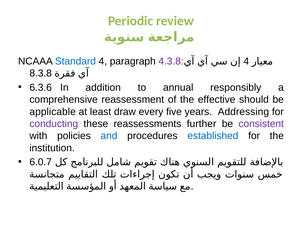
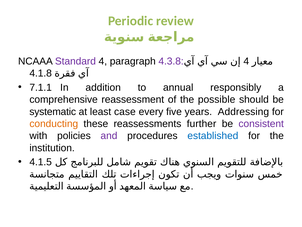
Standard colour: blue -> purple (75, 61)
8.3.8: 8.3.8 -> 4.1.8 (41, 73)
6.3.6: 6.3.6 -> 7.1.1 (41, 87)
effective: effective -> possible (217, 99)
applicable: applicable -> systematic (53, 111)
draw: draw -> case (125, 111)
conducting colour: purple -> orange (54, 124)
and colour: blue -> purple (109, 136)
6.0.7: 6.0.7 -> 4.1.5 (41, 162)
